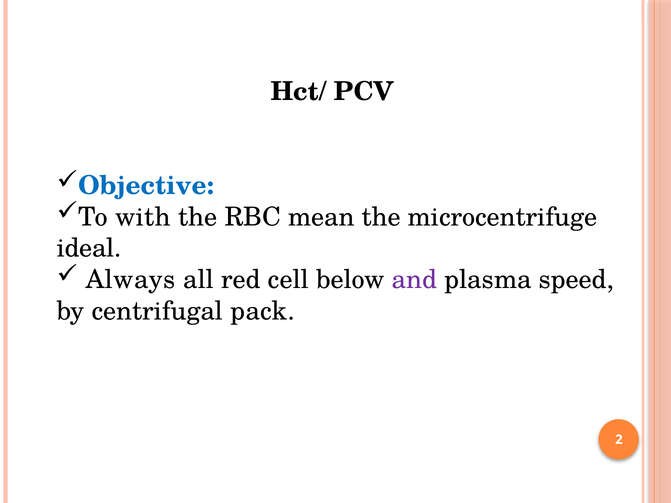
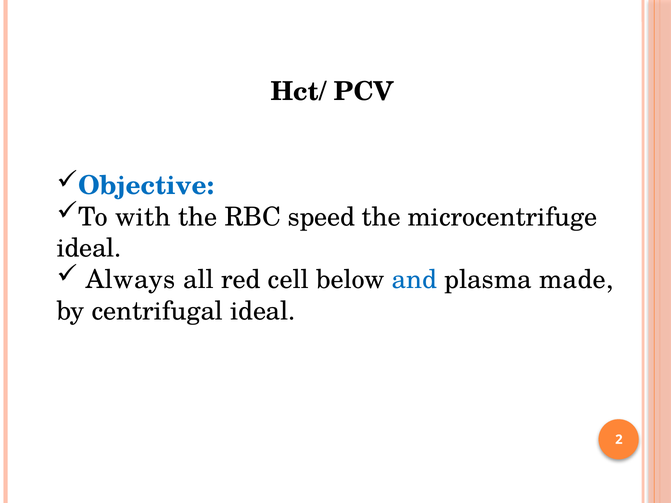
mean: mean -> speed (321, 217)
and colour: purple -> blue (415, 280)
speed: speed -> made (576, 280)
centrifugal pack: pack -> ideal (263, 311)
